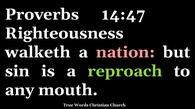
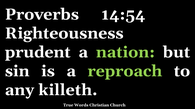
14:47: 14:47 -> 14:54 (123, 14)
walketh: walketh -> prudent (38, 53)
nation colour: pink -> light green (125, 53)
mouth: mouth -> killeth (68, 91)
